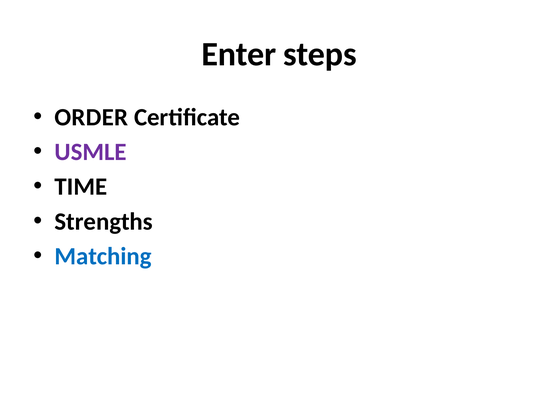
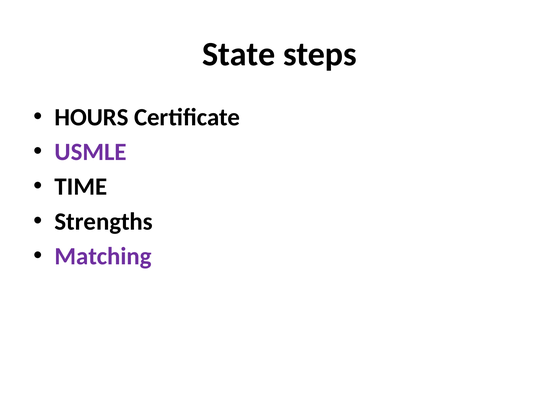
Enter: Enter -> State (239, 54)
ORDER: ORDER -> HOURS (91, 117)
Matching colour: blue -> purple (103, 256)
